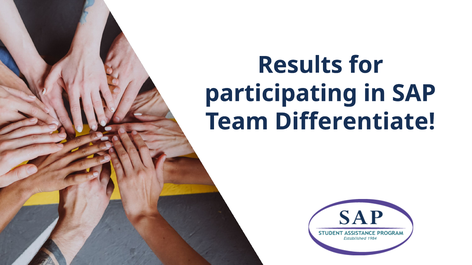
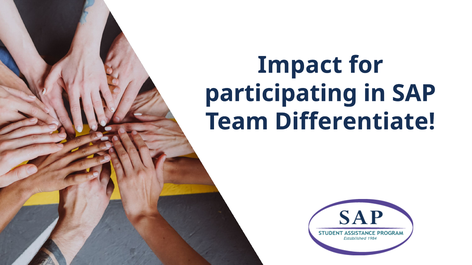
Results: Results -> Impact (300, 65)
